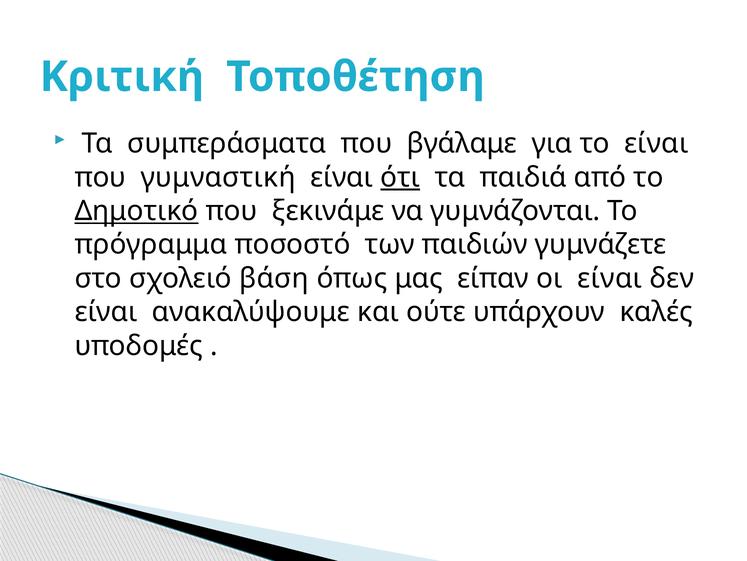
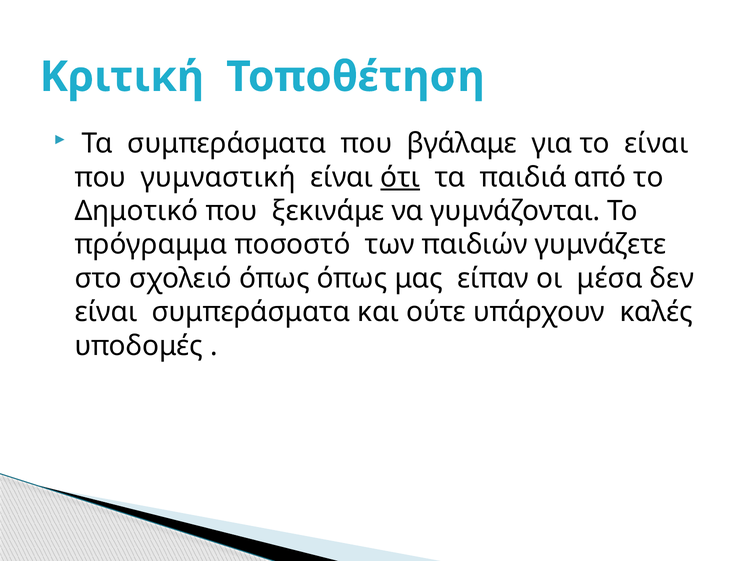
Δημοτικό underline: present -> none (136, 211)
σχολειό βάση: βάση -> όπως (274, 278)
οι είναι: είναι -> μέσα (610, 278)
είναι ανακαλύψουμε: ανακαλύψουμε -> συμπεράσματα (251, 312)
